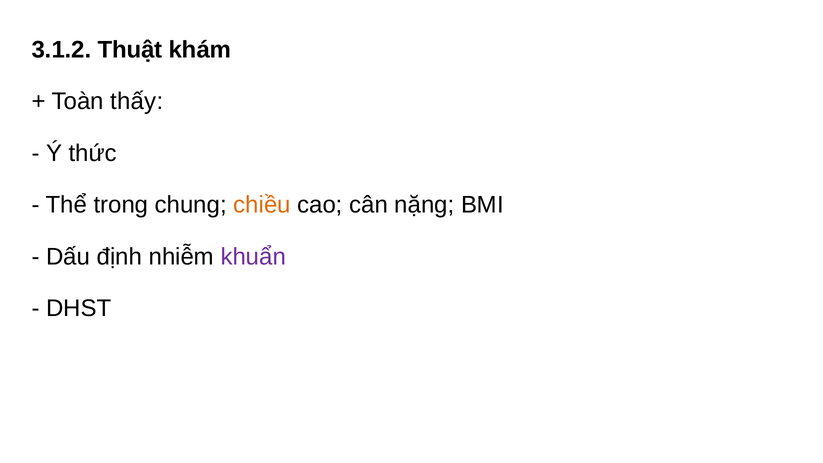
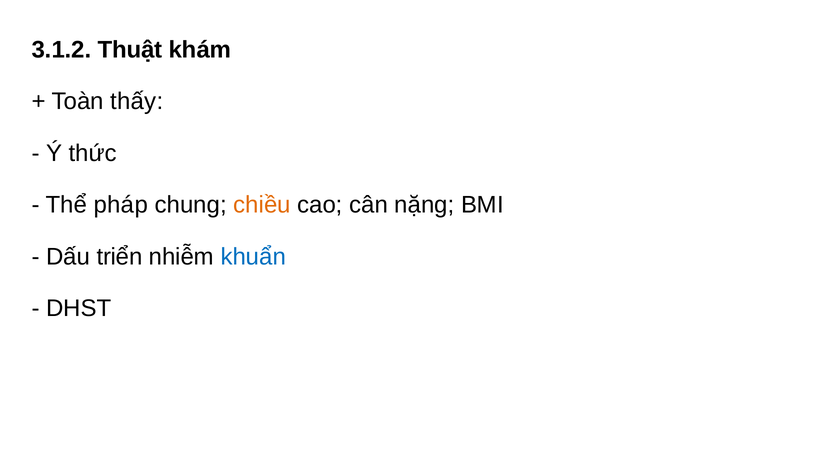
trong: trong -> pháp (121, 205)
định: định -> triển (120, 257)
khuẩn colour: purple -> blue (253, 257)
